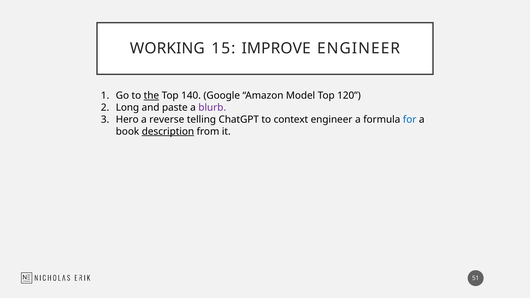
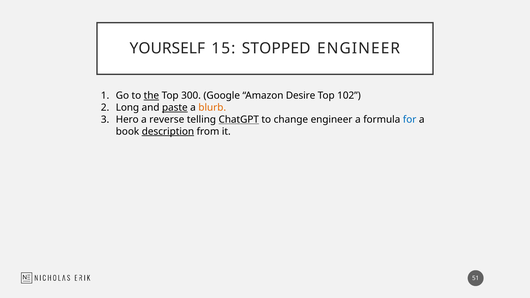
WORKING: WORKING -> YOURSELF (167, 48)
IMPROVE: IMPROVE -> STOPPED (276, 48)
140: 140 -> 300 (191, 96)
Model: Model -> Desire (301, 96)
120: 120 -> 102 (349, 96)
paste underline: none -> present (175, 108)
blurb colour: purple -> orange (212, 108)
ChatGPT underline: none -> present (239, 120)
context: context -> change (291, 120)
